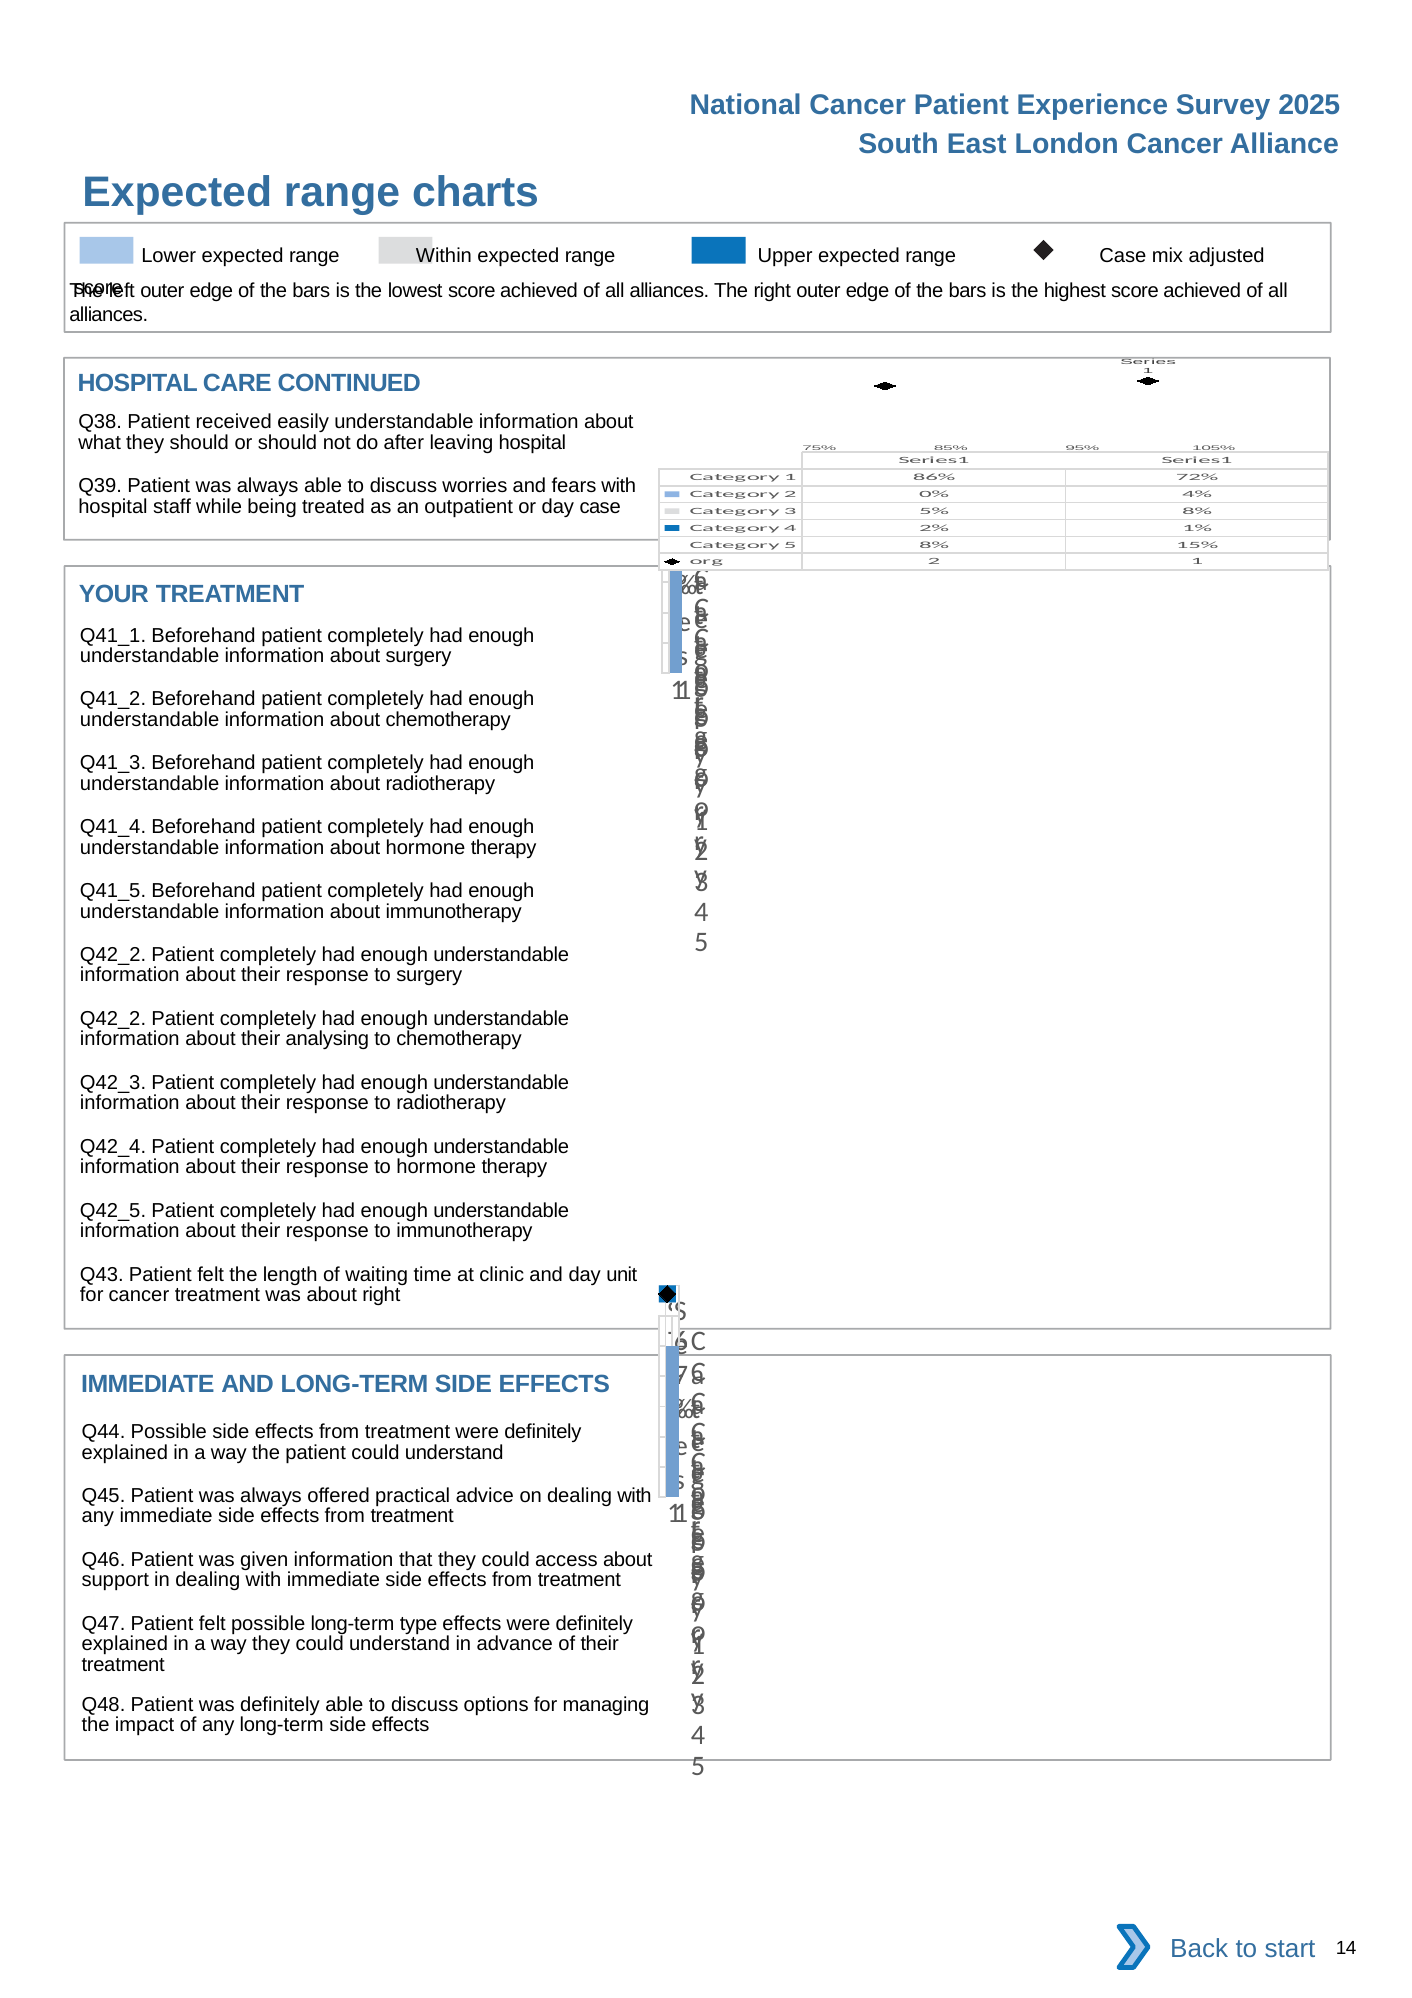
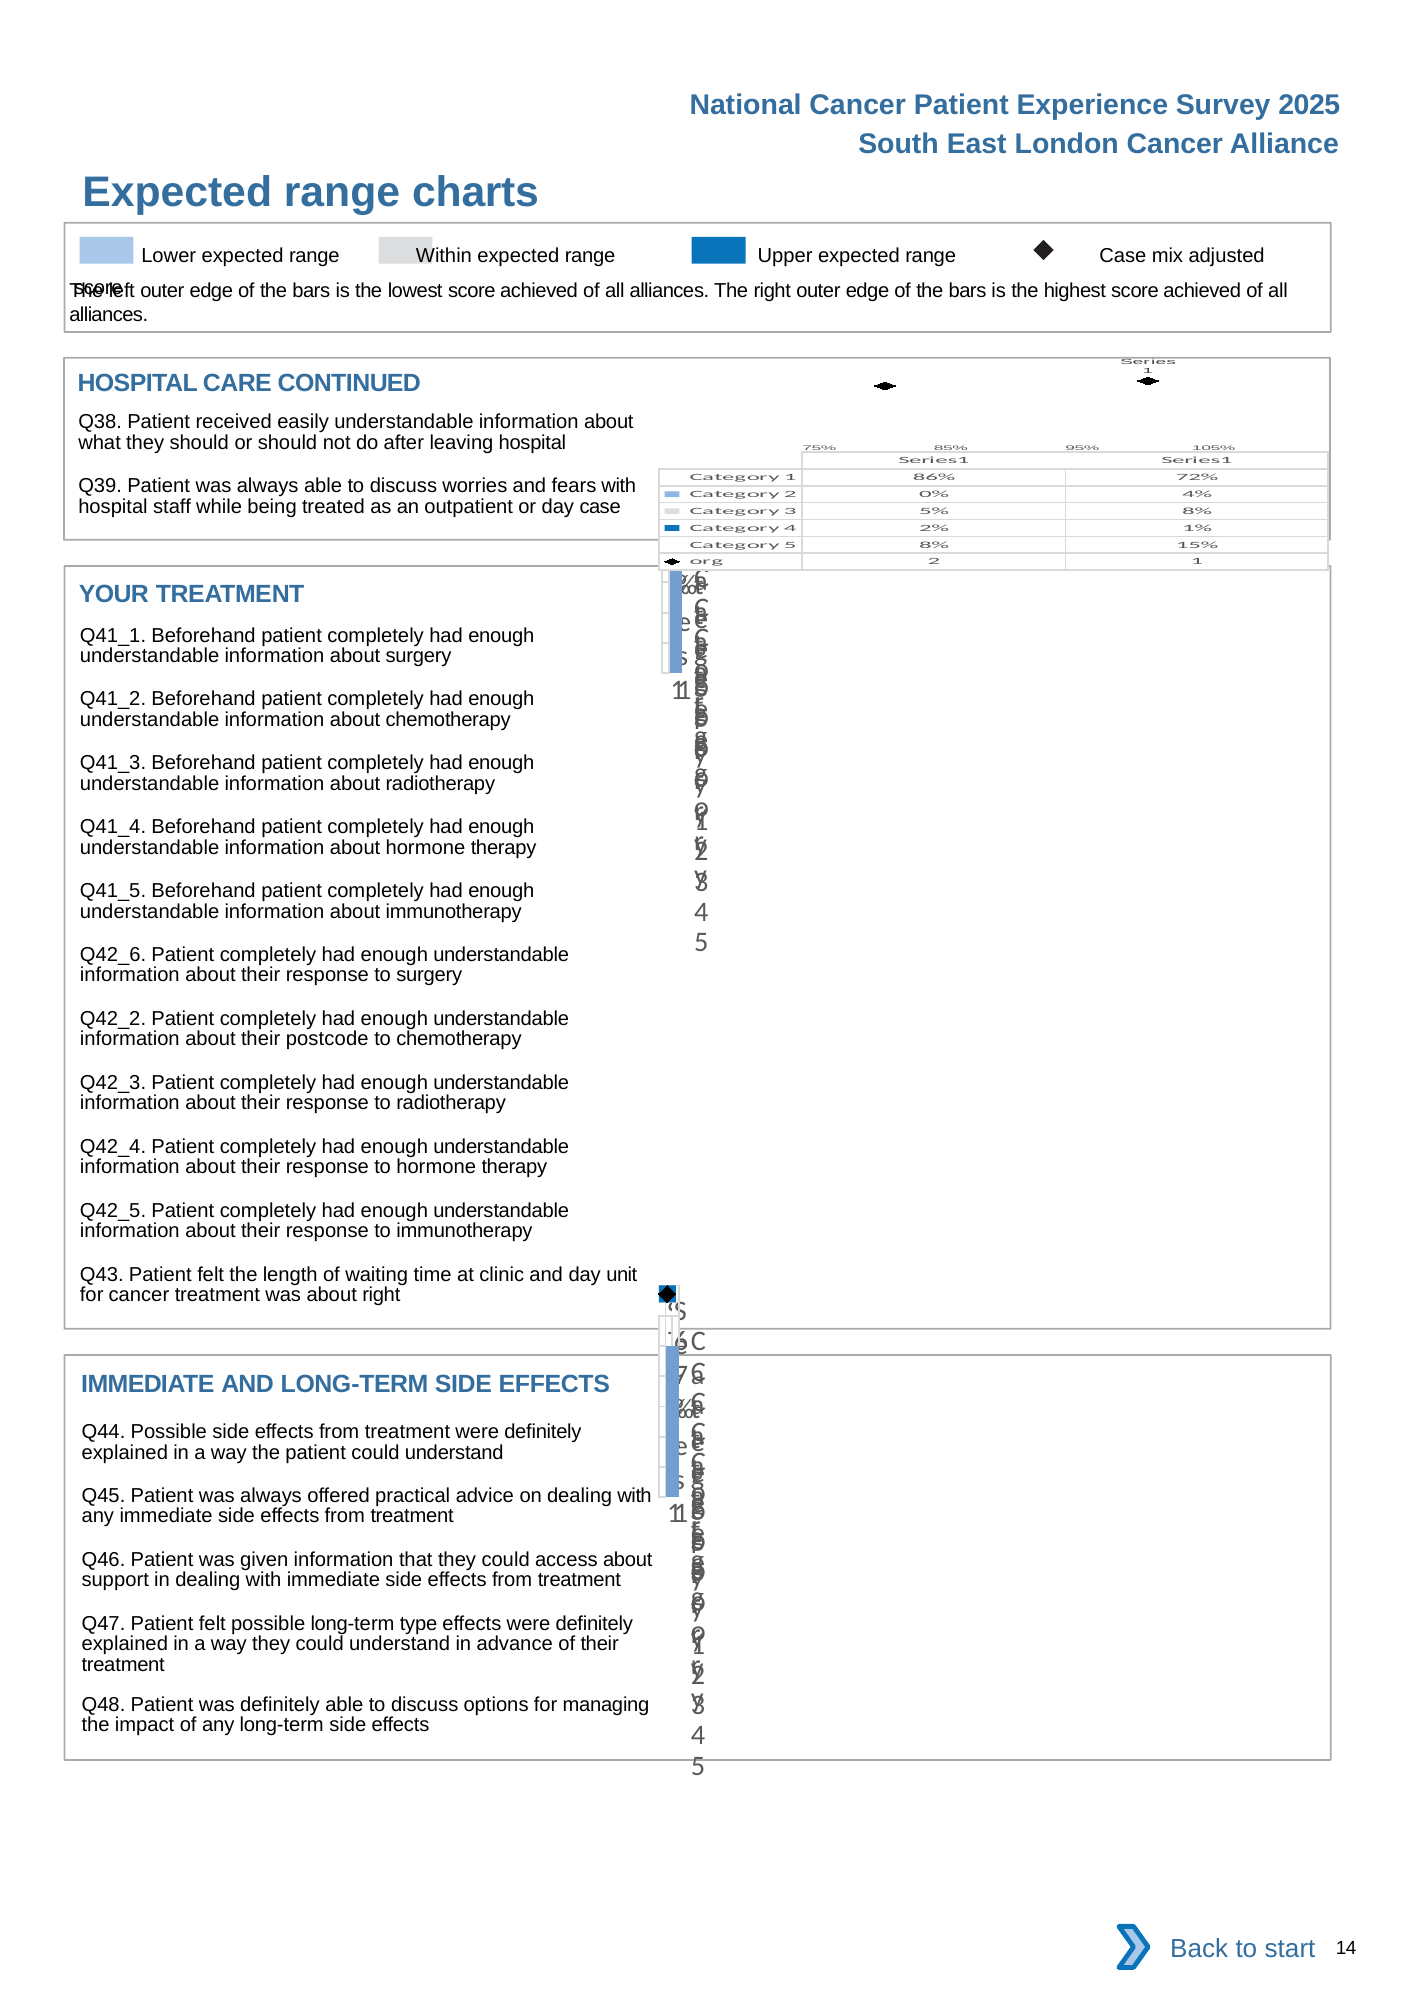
Q42_2: Q42_2 -> Q42_6 (113, 955)
analysing: analysing -> postcode (327, 1039)
